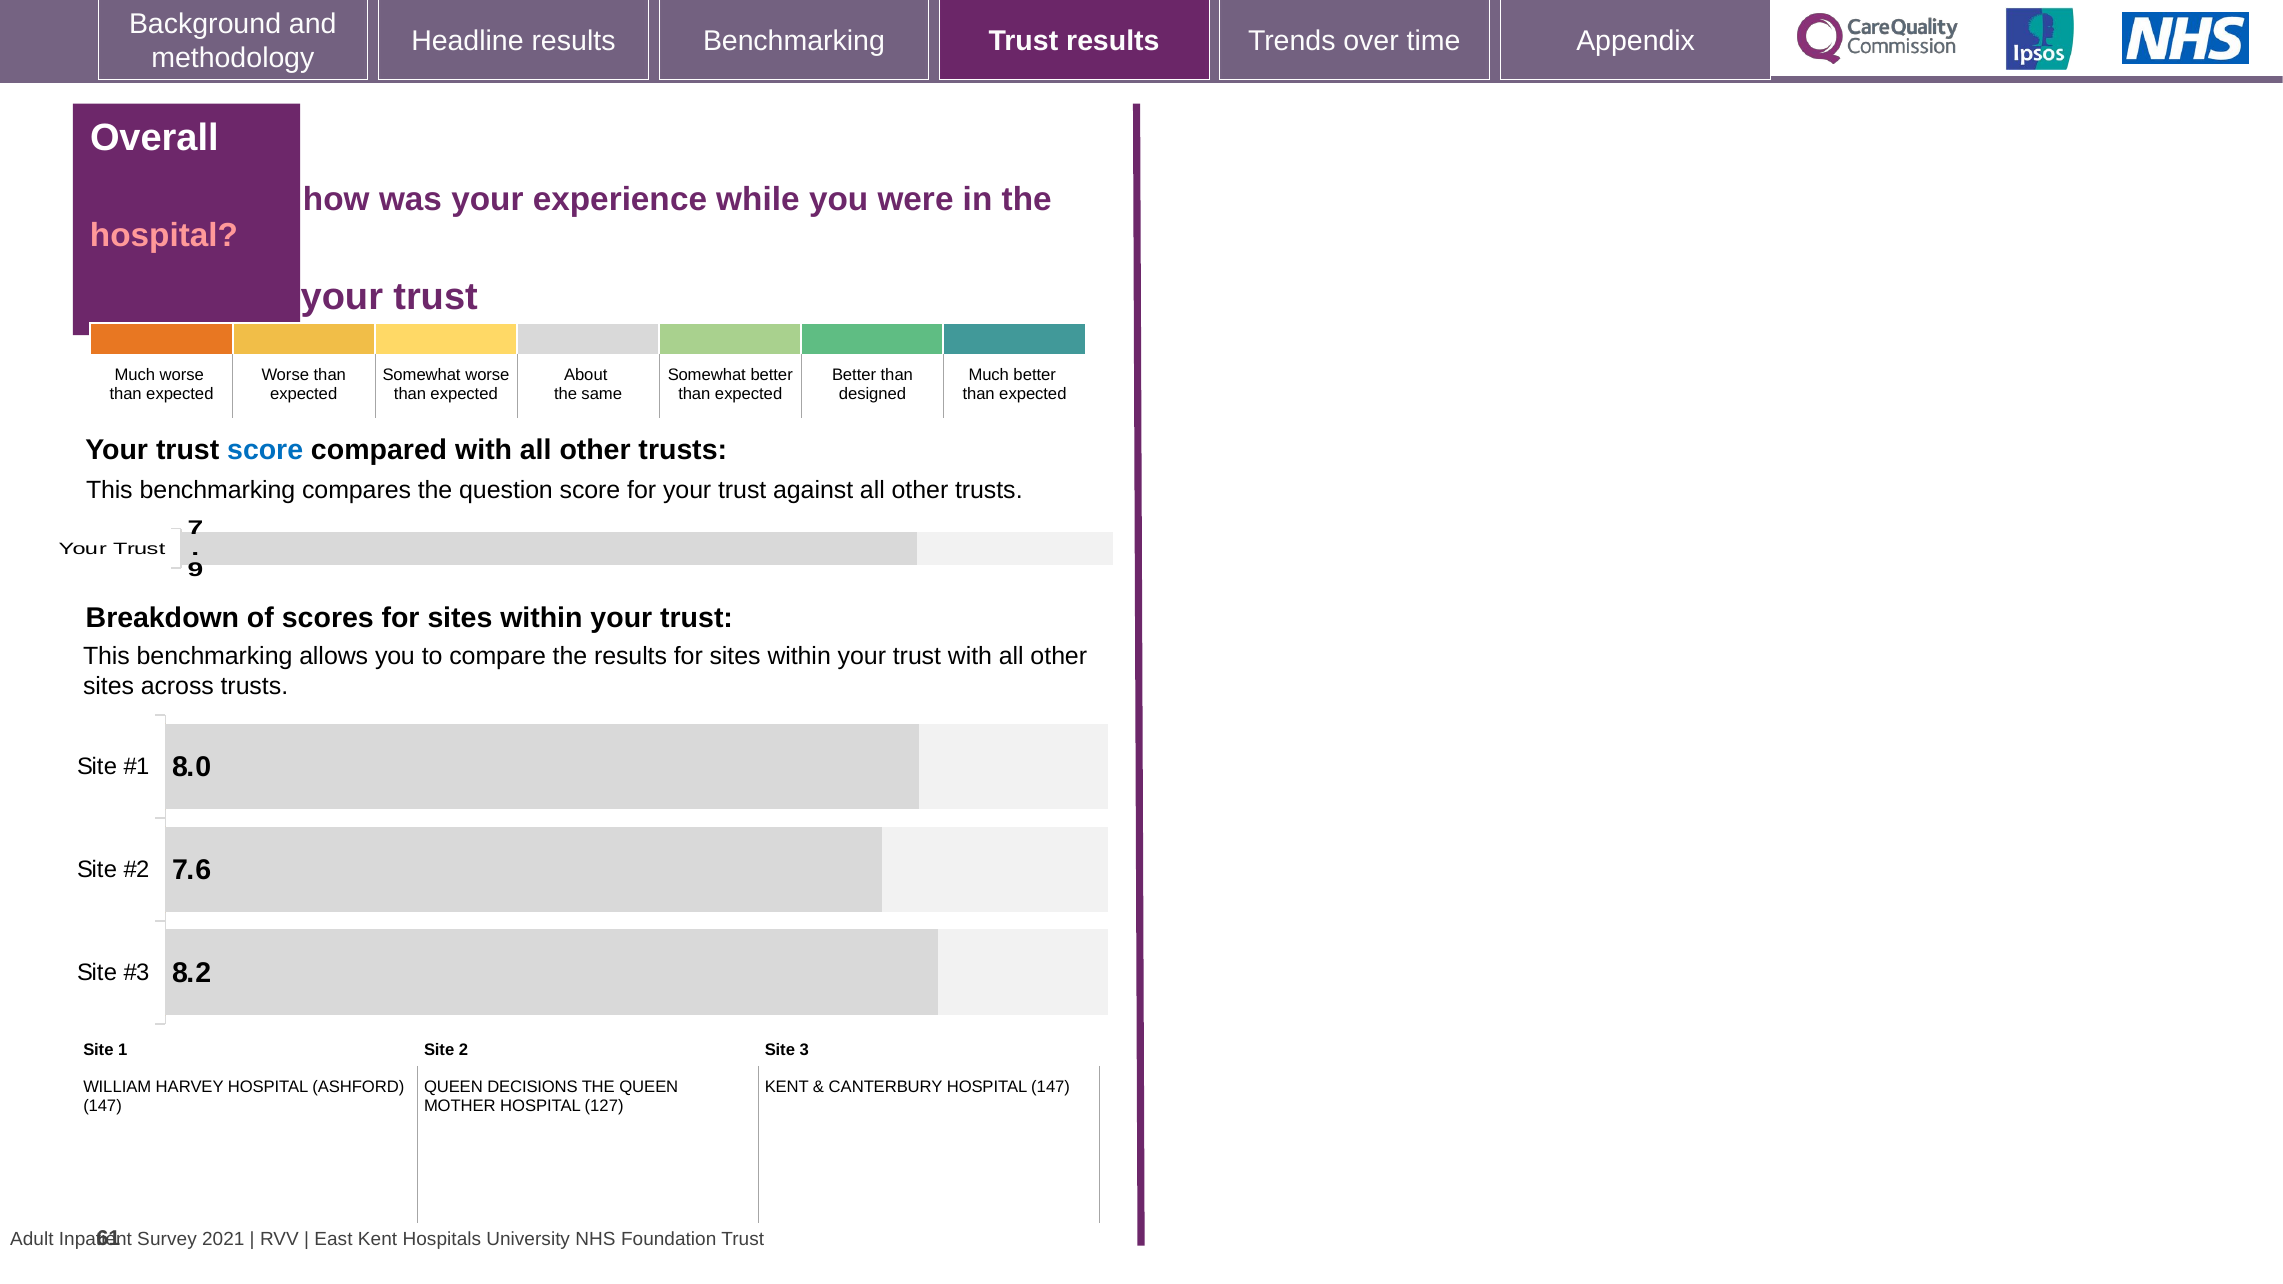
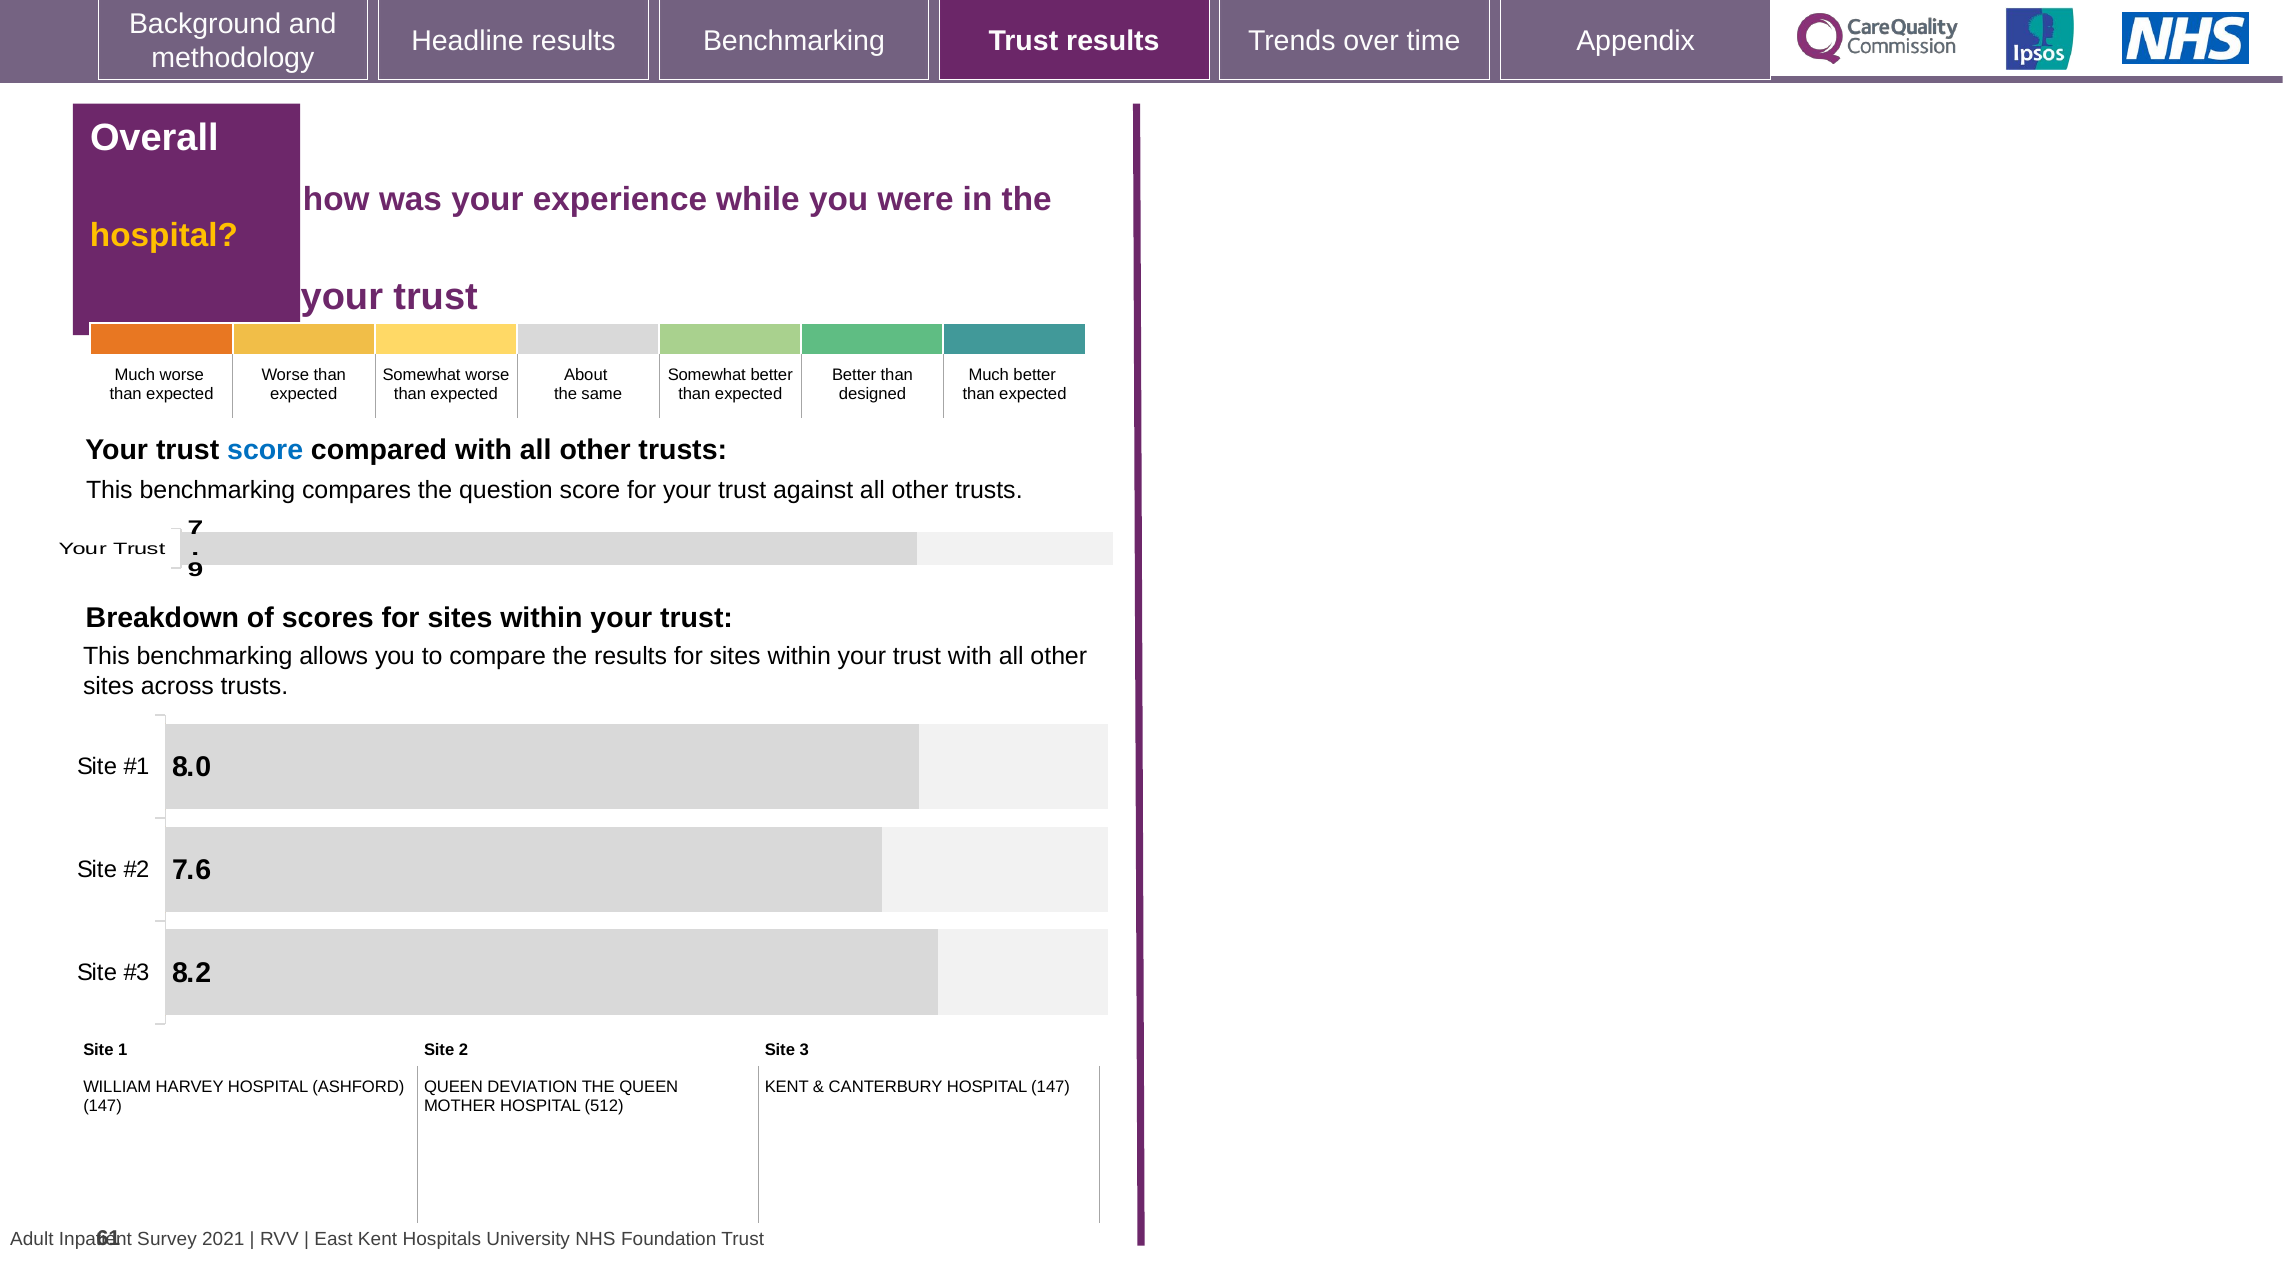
hospital colour: pink -> yellow (164, 235)
DECISIONS: DECISIONS -> DEVIATION (532, 1087)
127: 127 -> 512 (604, 1106)
